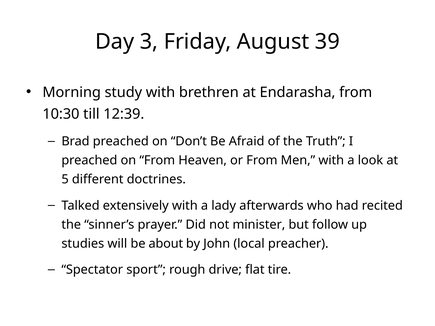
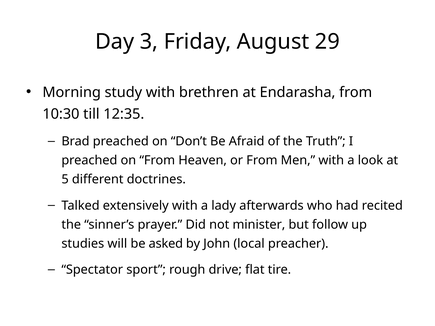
39: 39 -> 29 (327, 42)
12:39: 12:39 -> 12:35 (124, 114)
about: about -> asked (166, 244)
